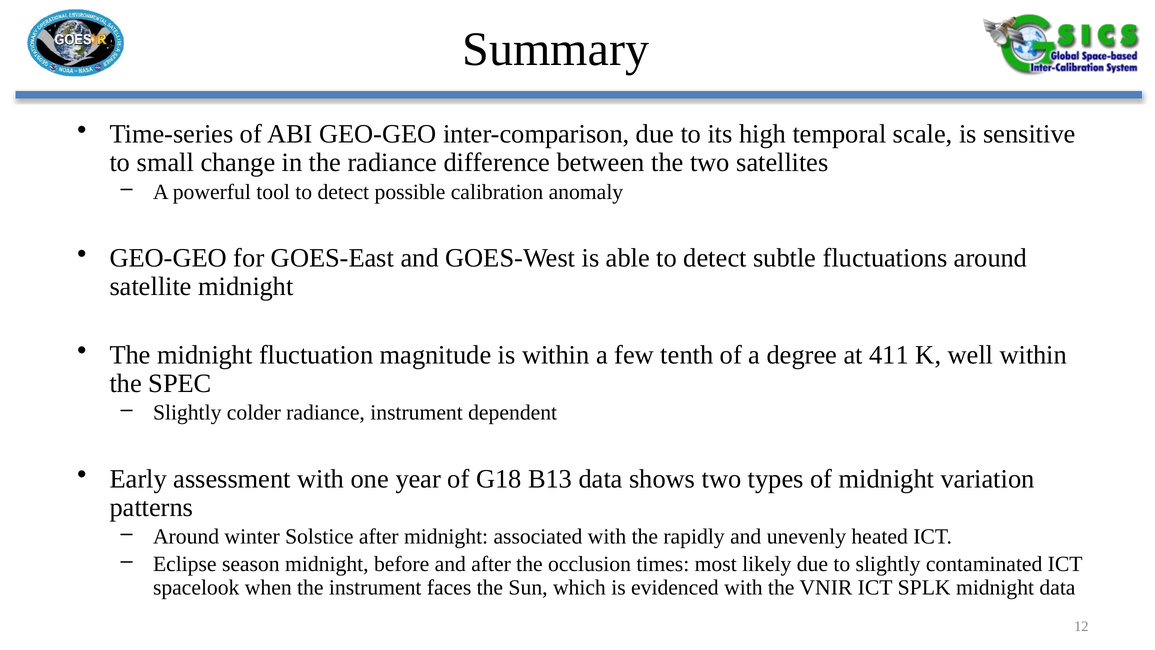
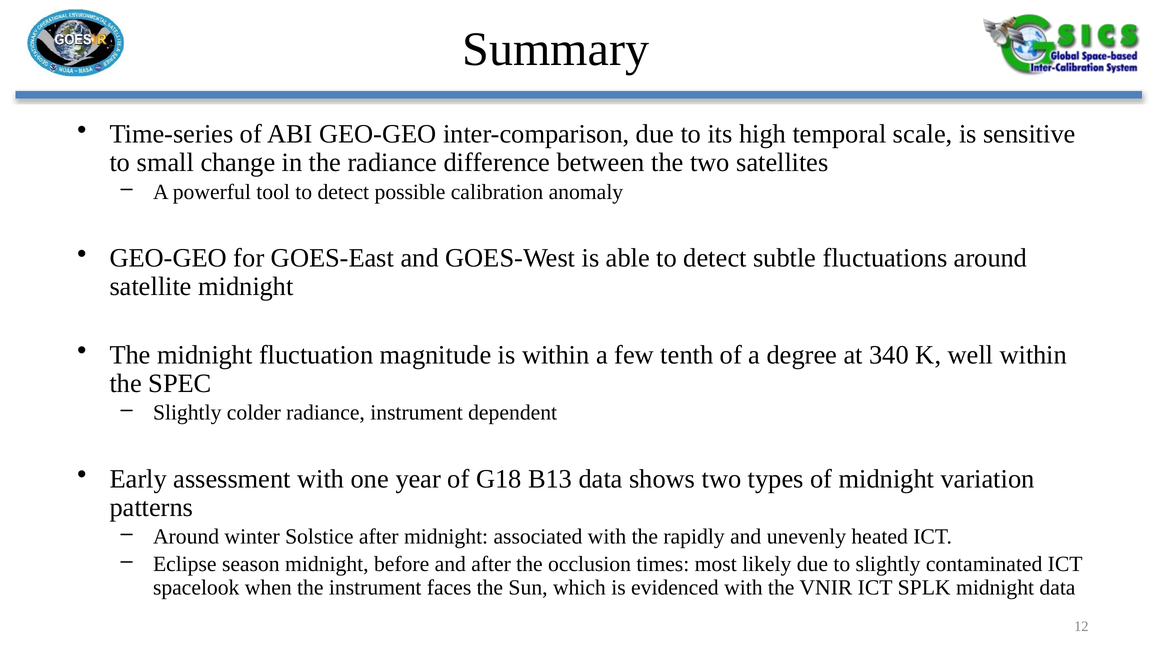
411: 411 -> 340 (889, 355)
